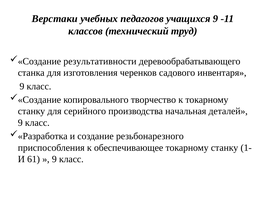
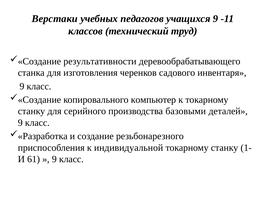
творчество: творчество -> компьютер (153, 100)
начальная: начальная -> базовыми (186, 111)
обеспечивающее: обеспечивающее -> индивидуальной (129, 147)
